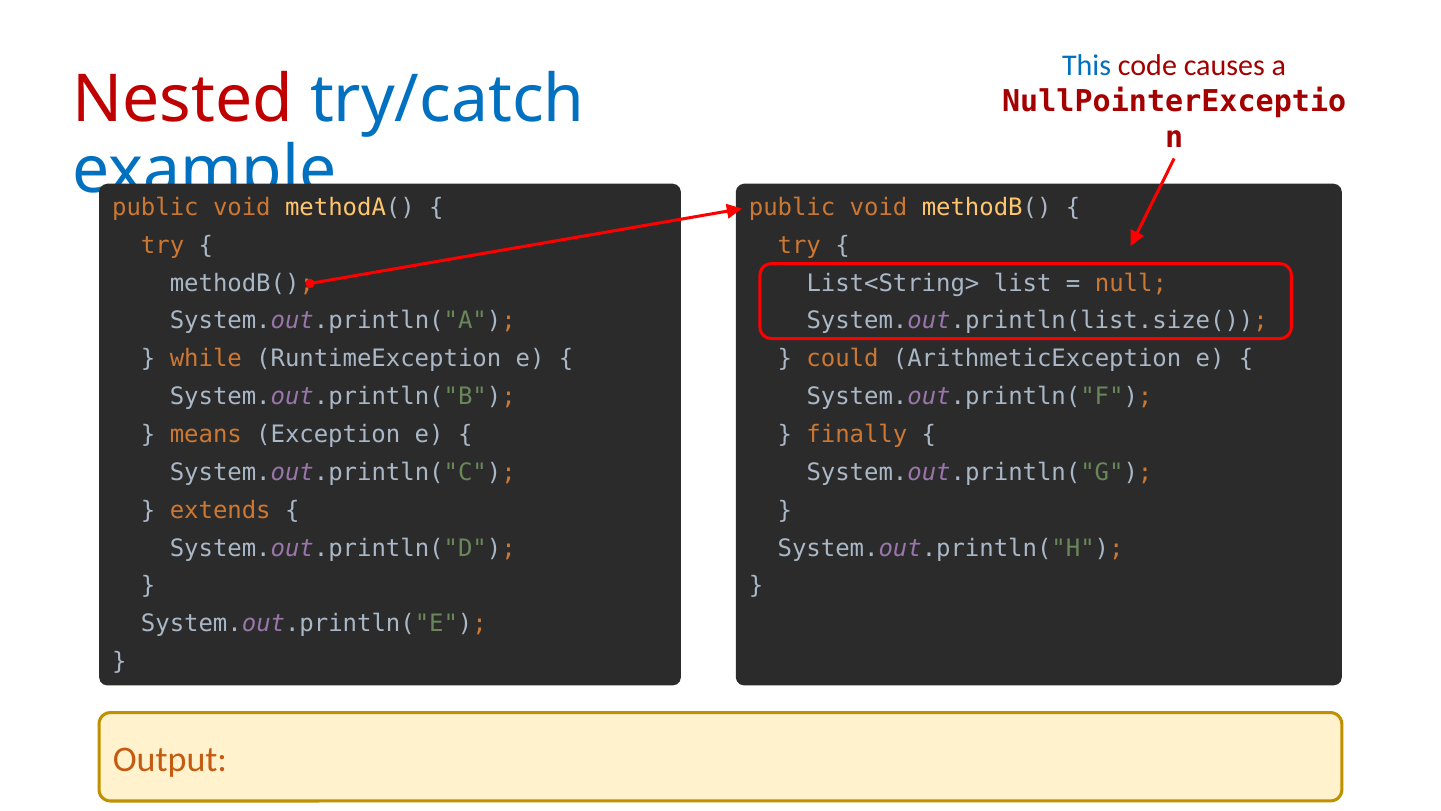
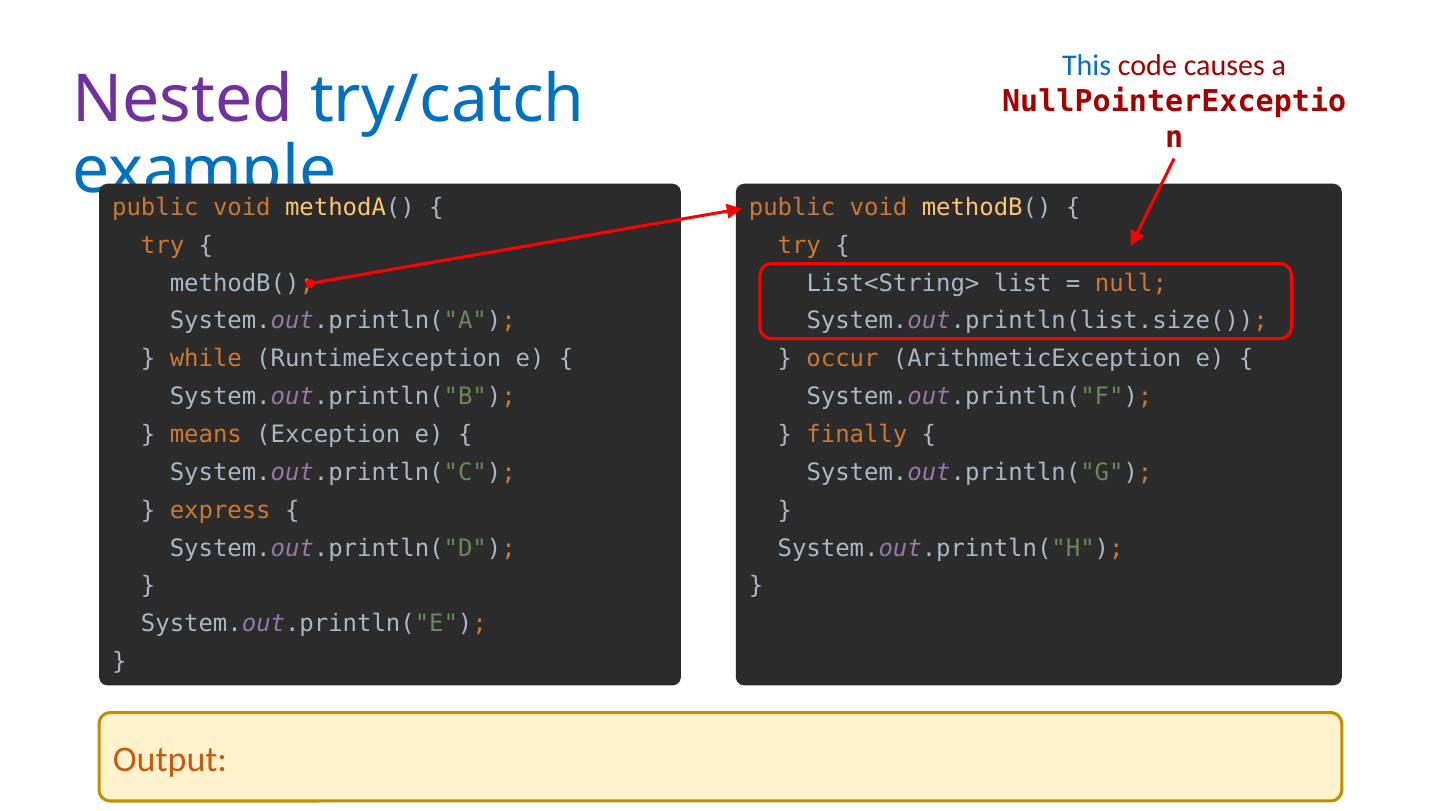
Nested colour: red -> purple (183, 99)
could: could -> occur (843, 359)
extends: extends -> express (220, 510)
